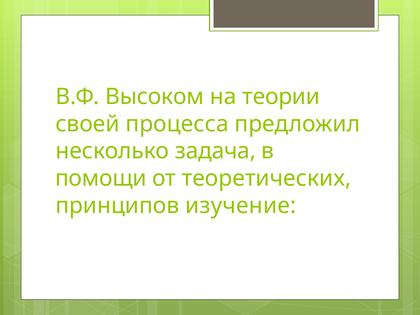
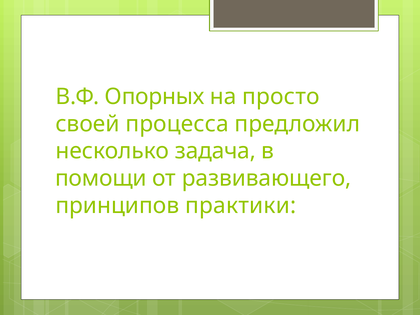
Высоком: Высоком -> Опорных (155, 97)
теории: теории -> просто (281, 97)
теоретических: теоретических -> развивающего (267, 178)
изучение: изучение -> практики (241, 206)
